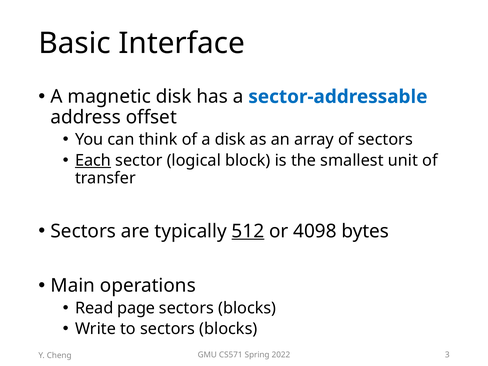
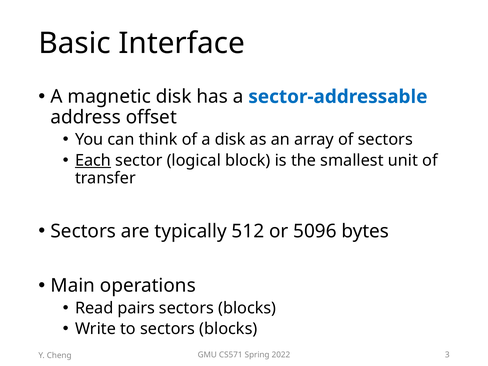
512 underline: present -> none (248, 231)
4098: 4098 -> 5096 (315, 231)
page: page -> pairs (136, 308)
